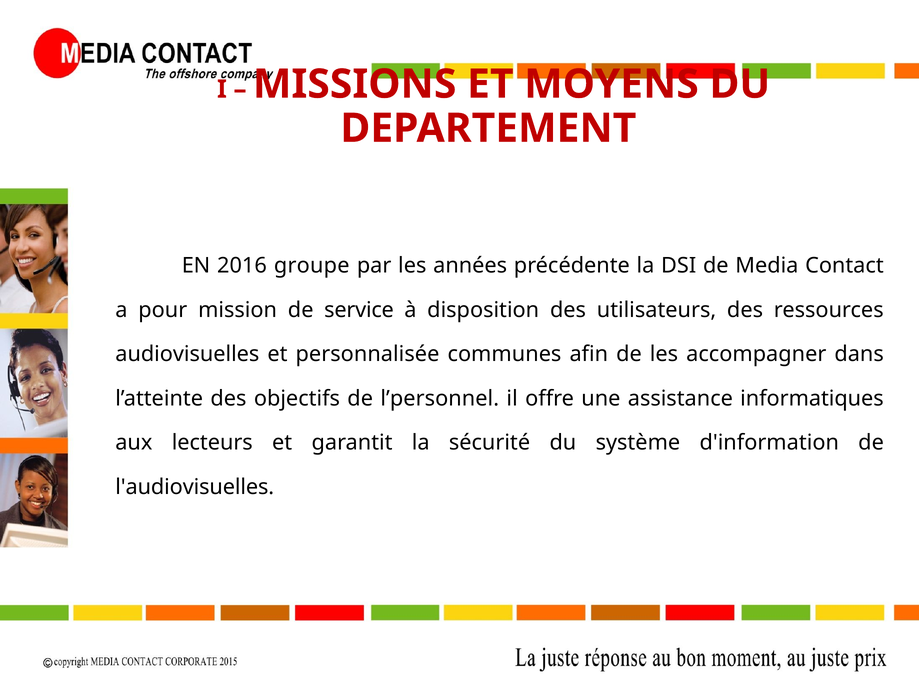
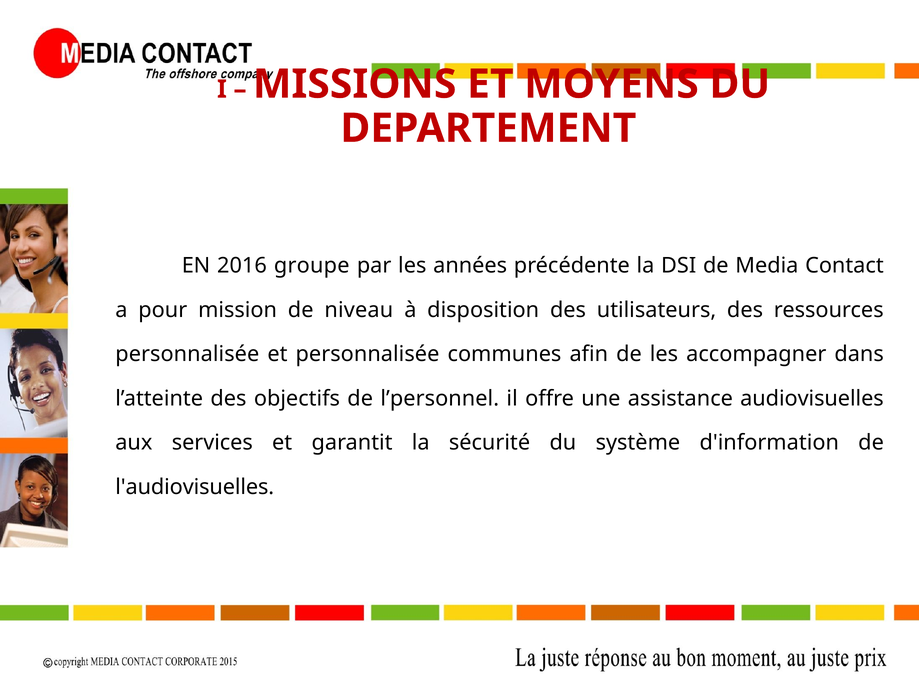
service: service -> niveau (359, 310)
audiovisuelles: audiovisuelles -> personnalisée (187, 354)
informatiques: informatiques -> audiovisuelles (812, 399)
lecteurs: lecteurs -> services (212, 443)
